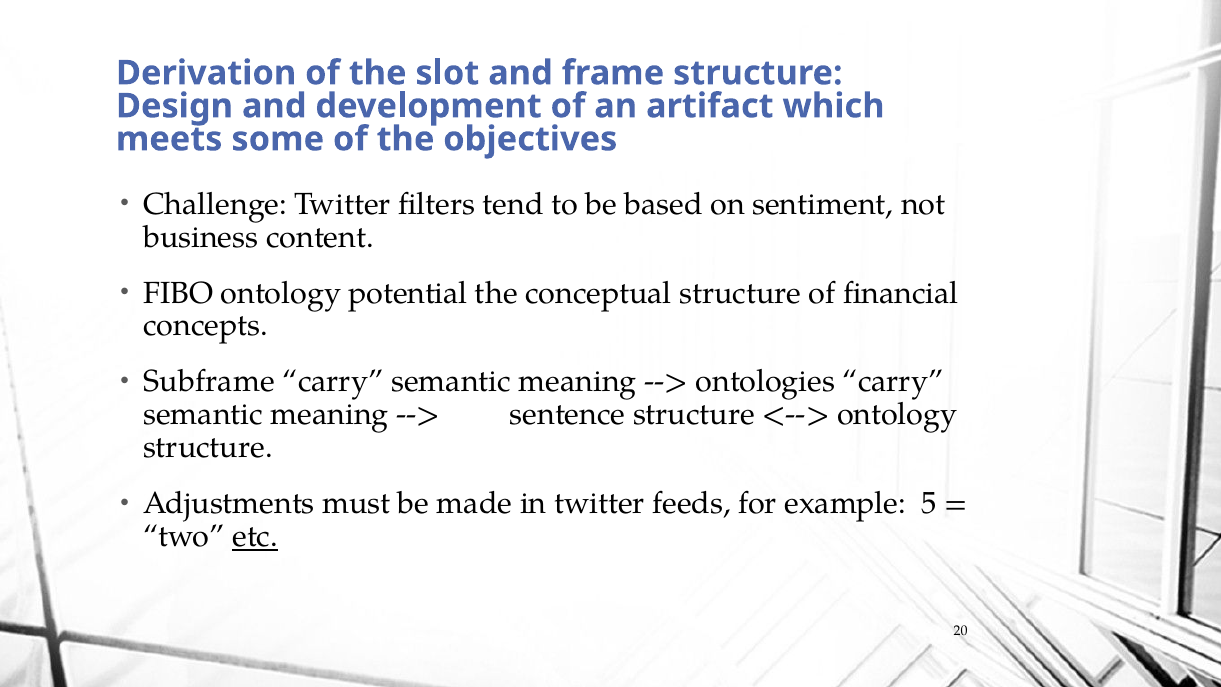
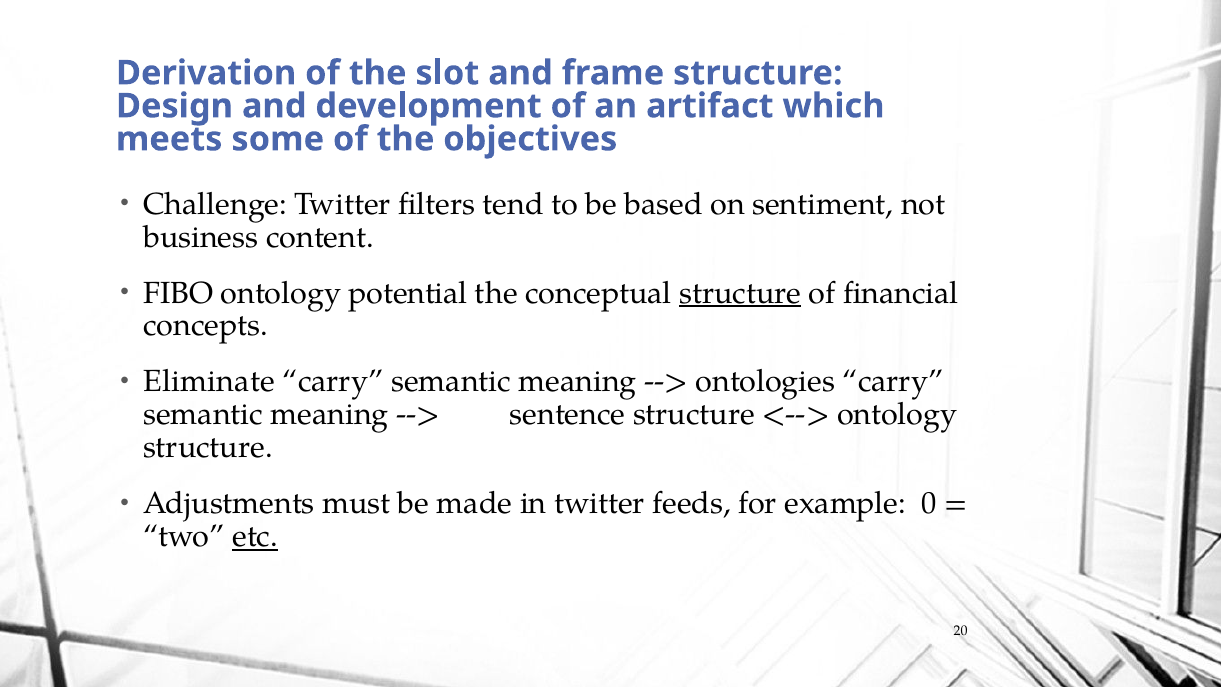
structure underline: none -> present (740, 293)
Subframe: Subframe -> Eliminate (209, 382)
5: 5 -> 0 (929, 504)
